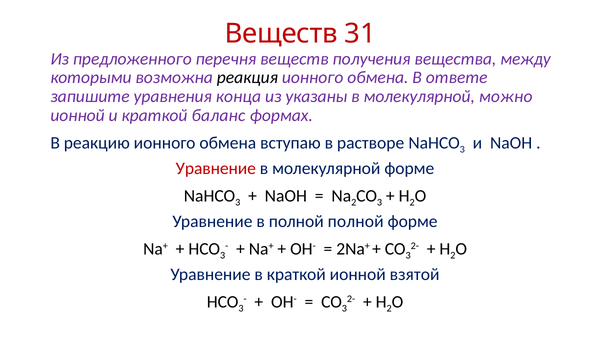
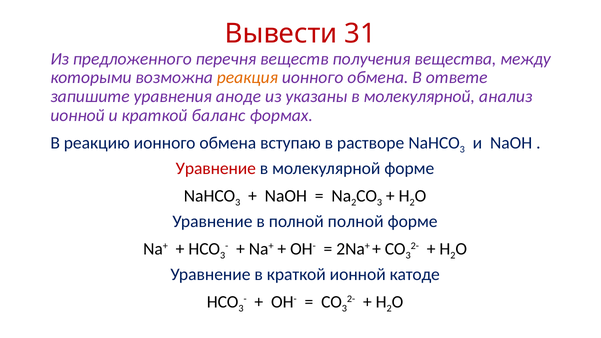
Веществ: Веществ -> Вывести (281, 34)
реакция colour: black -> orange (247, 78)
конца: конца -> аноде (238, 97)
можно: можно -> анализ (506, 97)
взятой: взятой -> катоде (415, 275)
